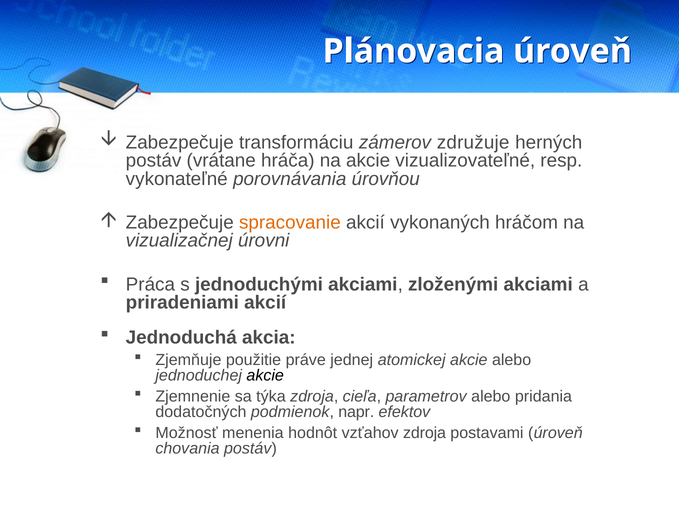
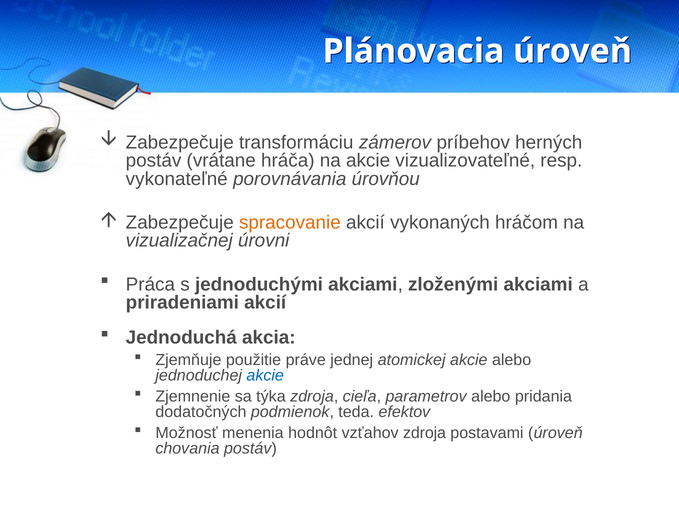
združuje: združuje -> príbehov (473, 143)
akcie colour: black -> blue (265, 376)
napr: napr -> teda (356, 412)
